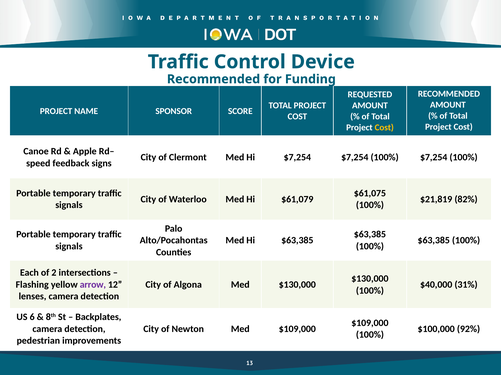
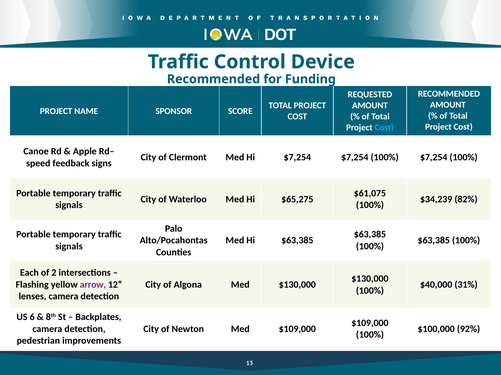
Cost colour: yellow -> light blue (384, 128)
$61,079: $61,079 -> $65,275 (297, 200)
$21,819: $21,819 -> $34,239 (436, 200)
